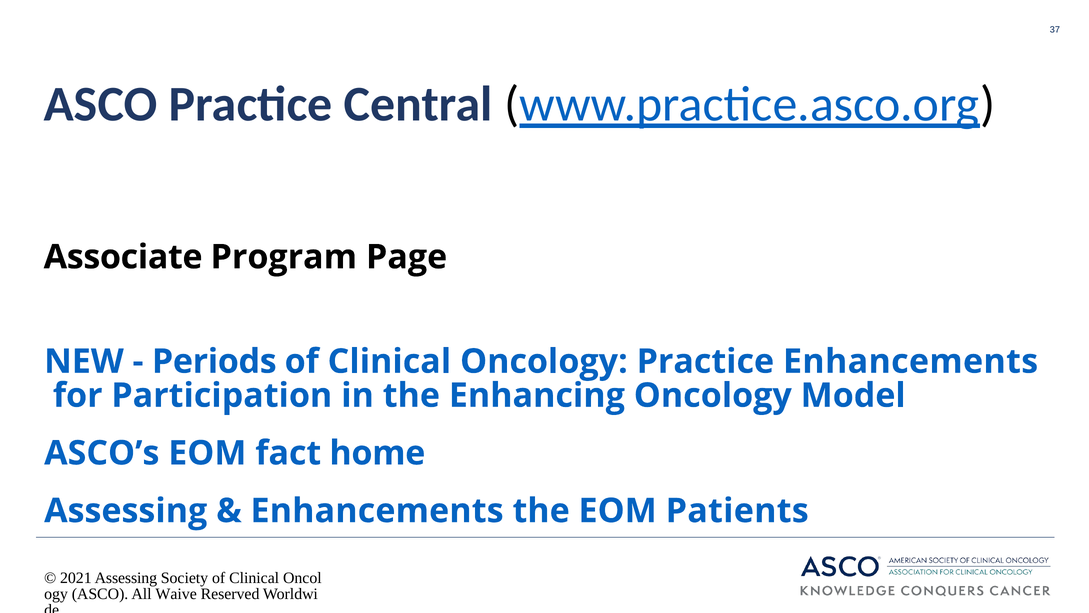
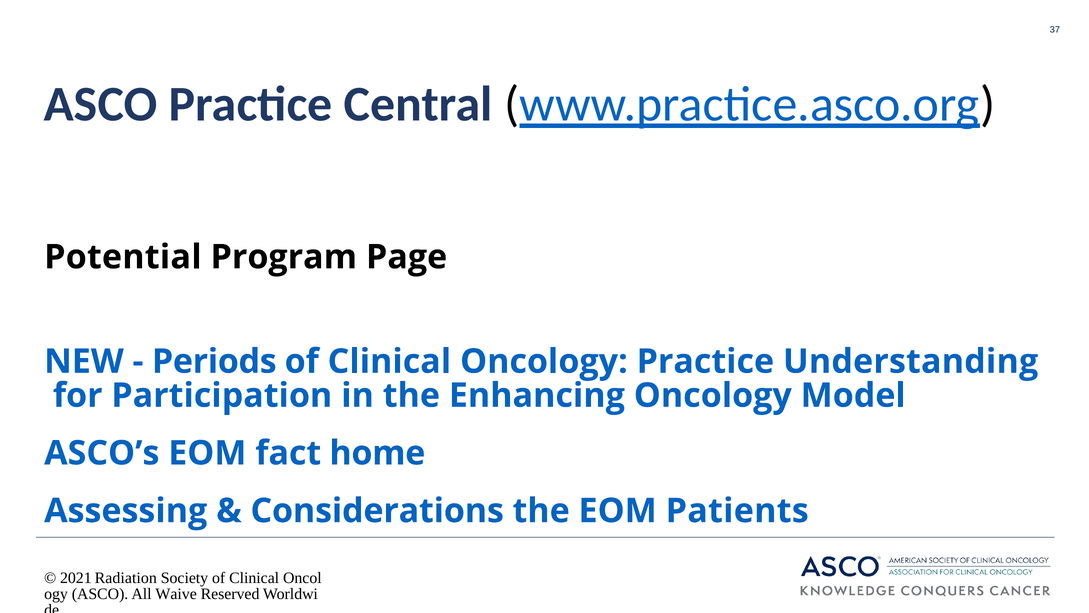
Associate: Associate -> Potential (123, 257)
Practice Enhancements: Enhancements -> Understanding (911, 361)
Enhancements: Enhancements -> Considerations (377, 511)
2021 Assessing: Assessing -> Radiation (126, 578)
